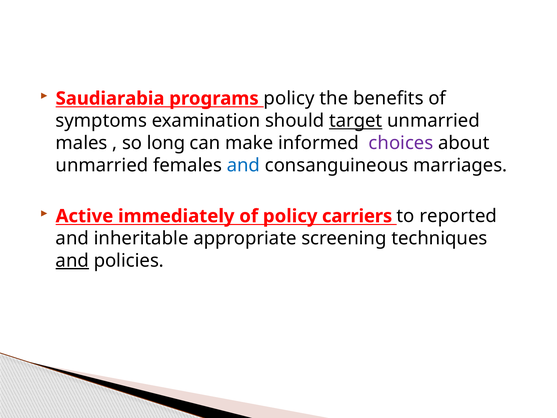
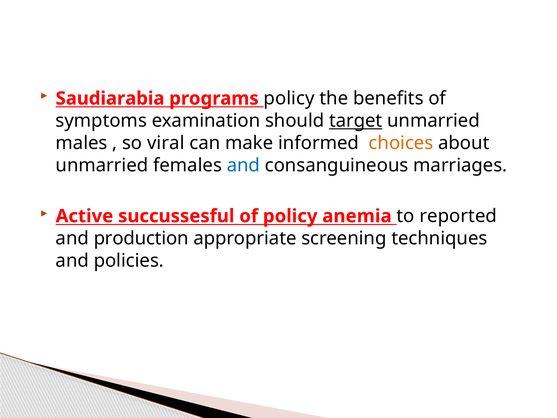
long: long -> viral (166, 143)
choices colour: purple -> orange (401, 143)
immediately: immediately -> succussesful (176, 216)
carriers: carriers -> anemia (357, 216)
inheritable: inheritable -> production (141, 238)
and underline: present -> none (72, 261)
